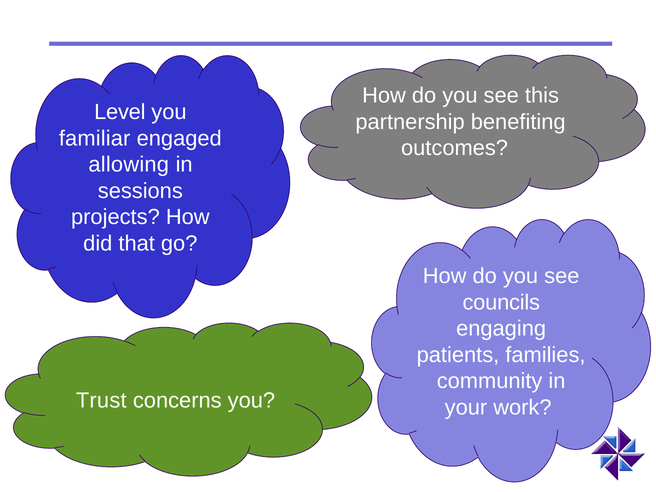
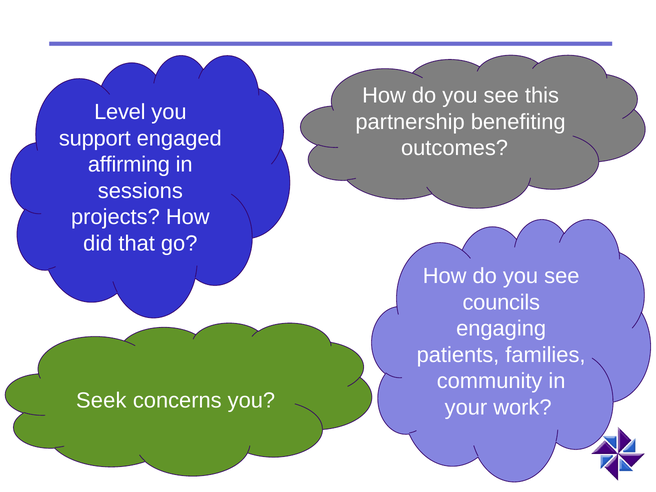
familiar: familiar -> support (95, 138)
allowing: allowing -> affirming (129, 165)
Trust: Trust -> Seek (101, 401)
